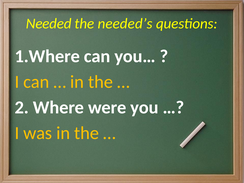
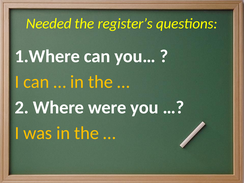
needed’s: needed’s -> register’s (125, 24)
